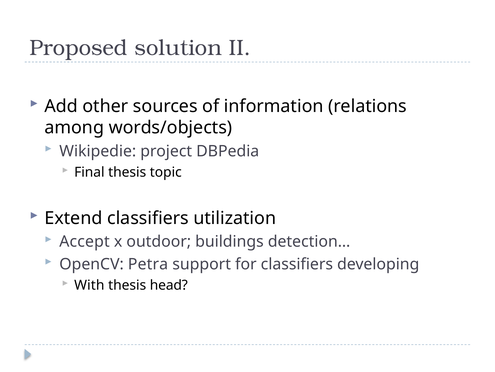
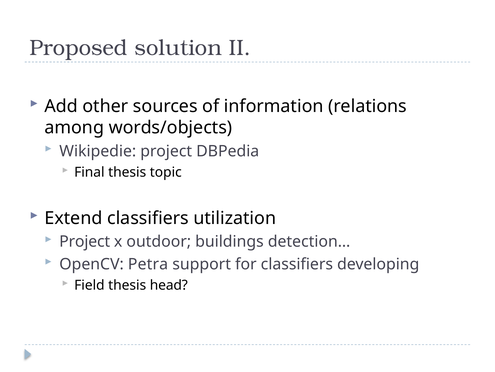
Accept: Accept -> Project (85, 241)
With: With -> Field (89, 285)
